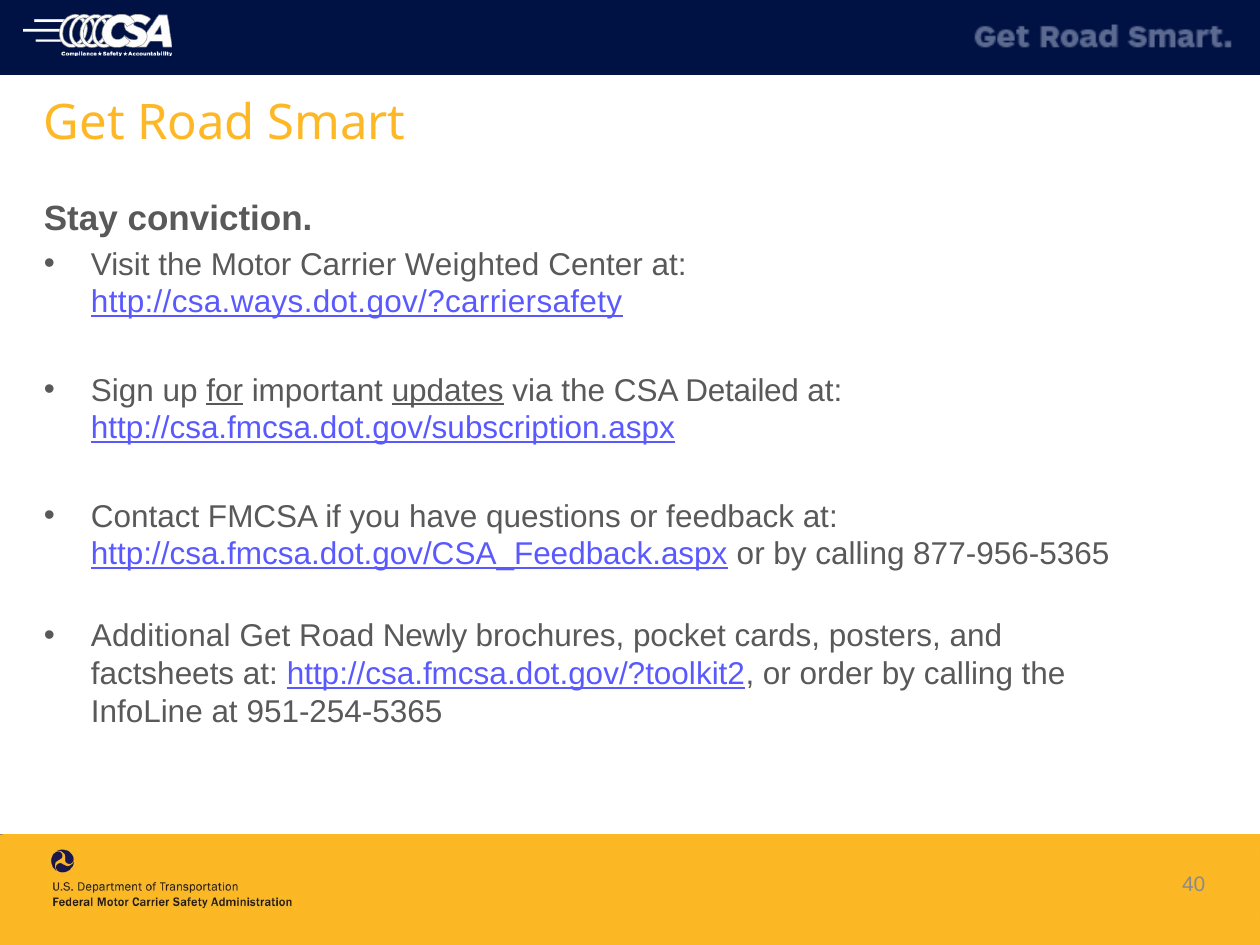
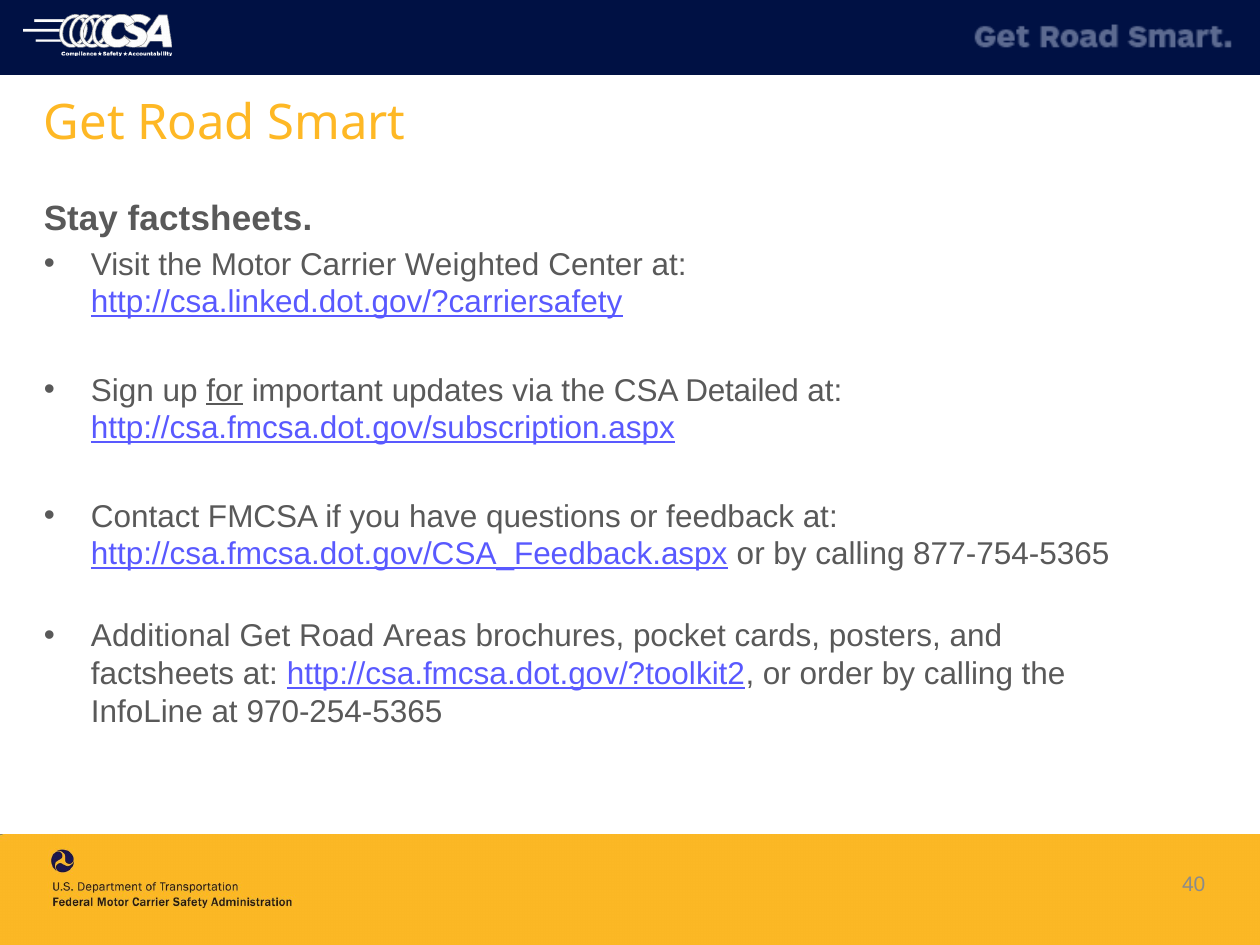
Stay conviction: conviction -> factsheets (220, 219)
http://csa.ways.dot.gov/?carriersafety: http://csa.ways.dot.gov/?carriersafety -> http://csa.linked.dot.gov/?carriersafety (357, 302)
updates underline: present -> none (448, 391)
877-956-5365: 877-956-5365 -> 877-754-5365 (1011, 554)
Newly: Newly -> Areas (425, 636)
951-254-5365: 951-254-5365 -> 970-254-5365 (344, 712)
